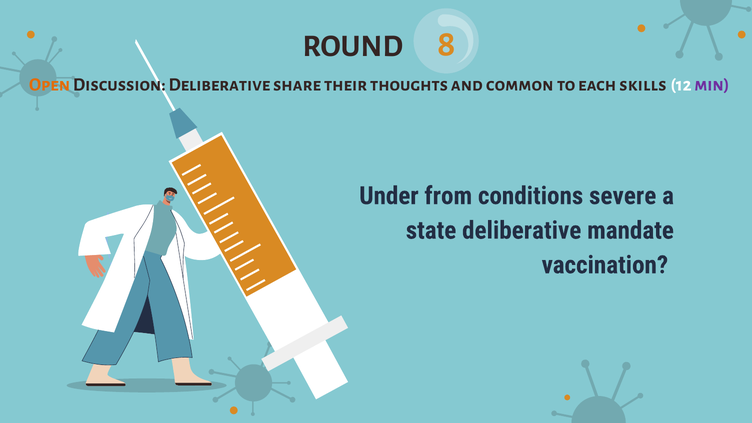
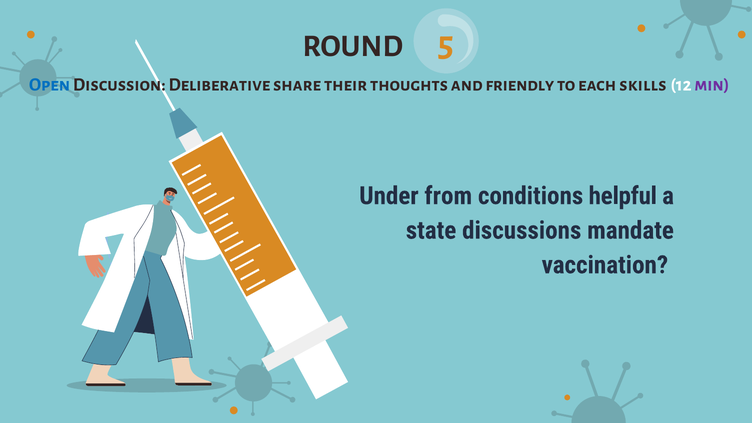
8: 8 -> 5 (446, 43)
Open colour: orange -> blue (50, 85)
common: common -> friendly (520, 85)
severe: severe -> helpful (623, 196)
state deliberative: deliberative -> discussions (522, 230)
